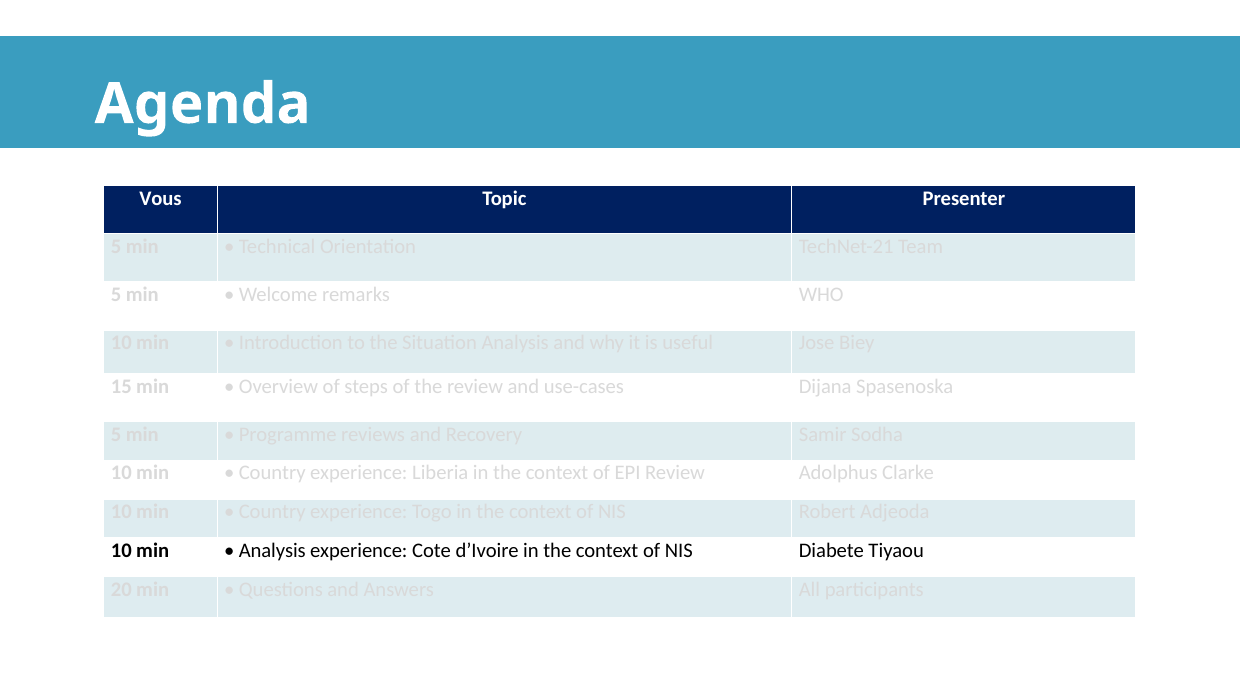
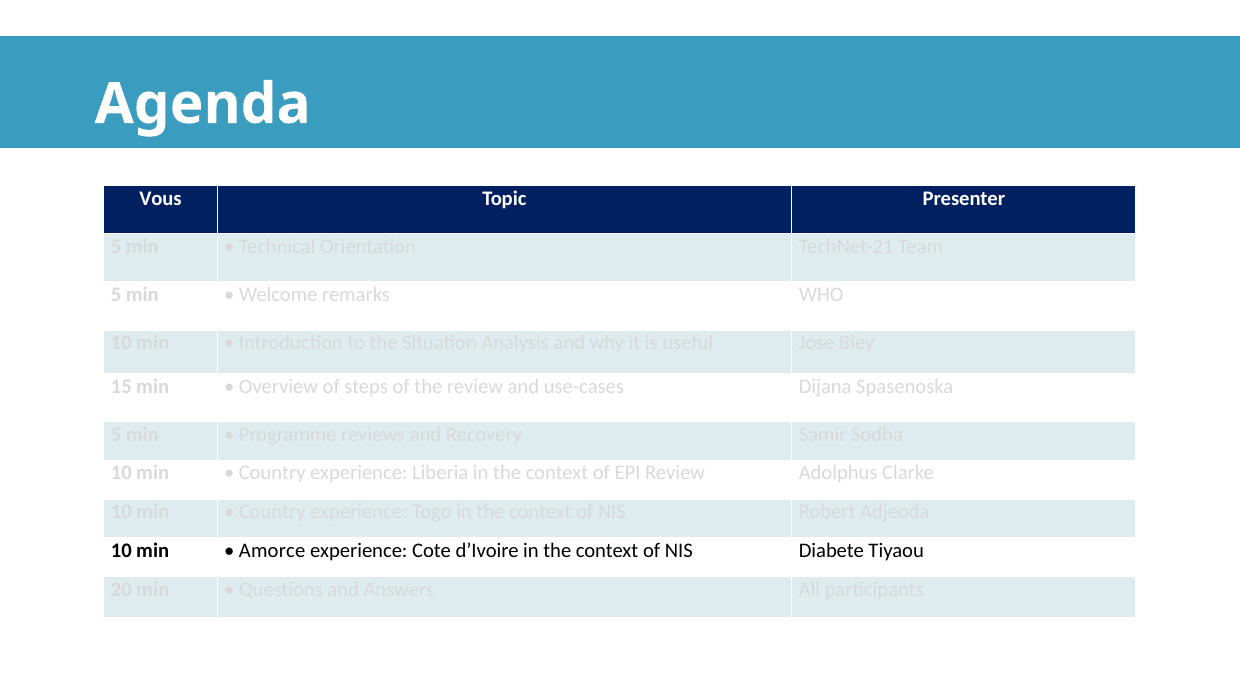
Analysis: Analysis -> Amorce (272, 550)
